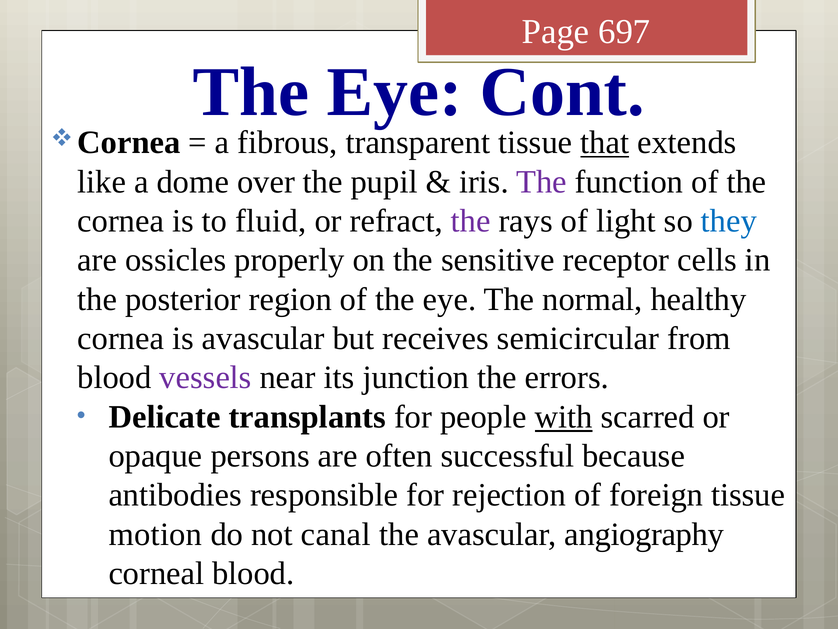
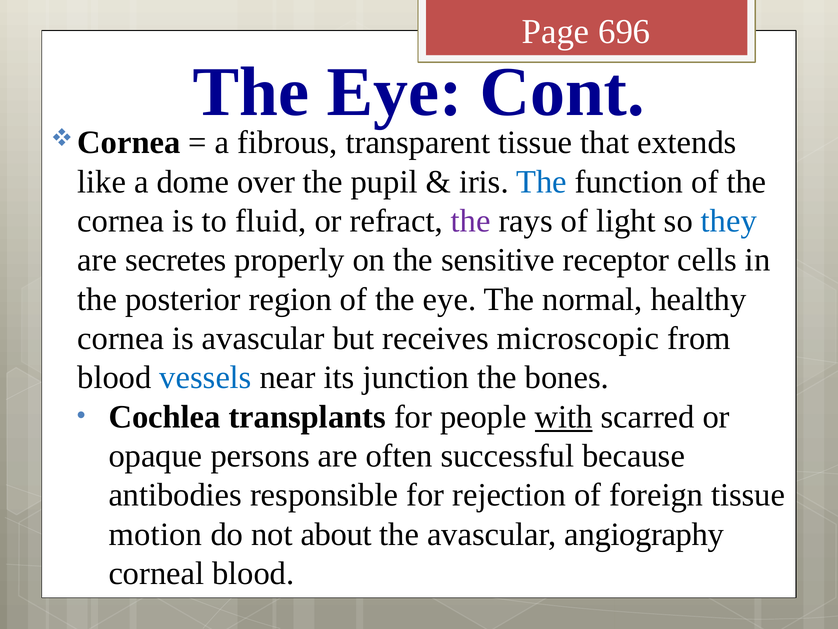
697: 697 -> 696 (624, 32)
that underline: present -> none (605, 143)
The colour: purple -> blue (542, 182)
ossicles: ossicles -> secretes (176, 260)
semicircular: semicircular -> microscopic (578, 338)
vessels colour: purple -> blue (206, 377)
errors: errors -> bones (567, 377)
Delicate: Delicate -> Cochlea (165, 416)
canal: canal -> about (336, 534)
